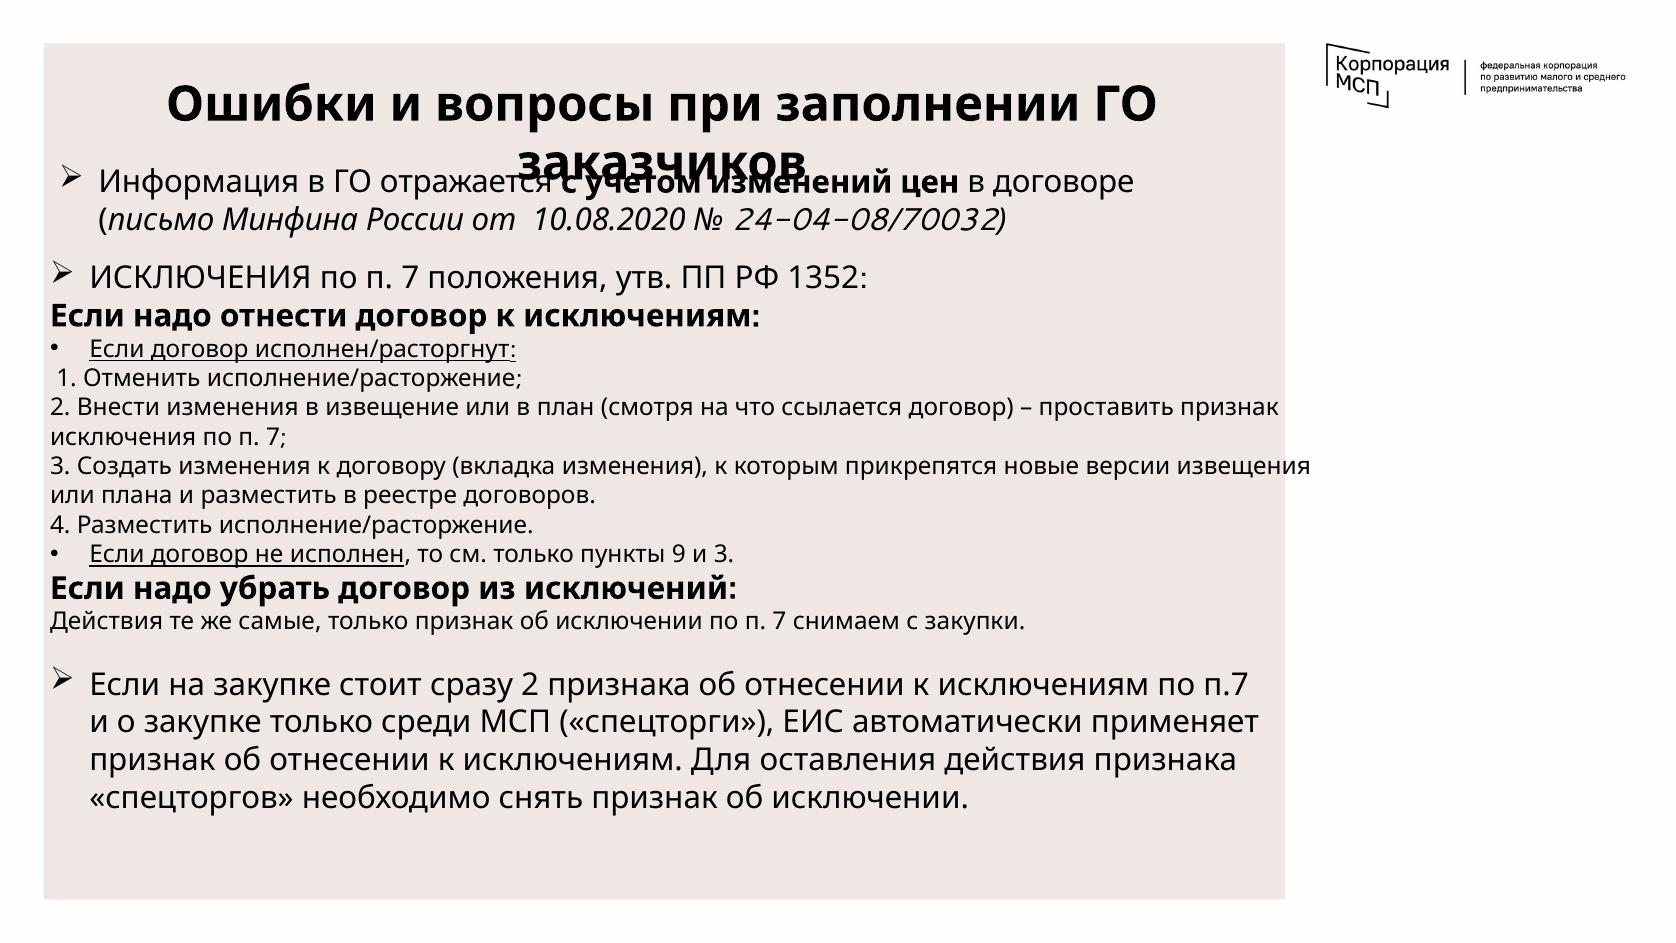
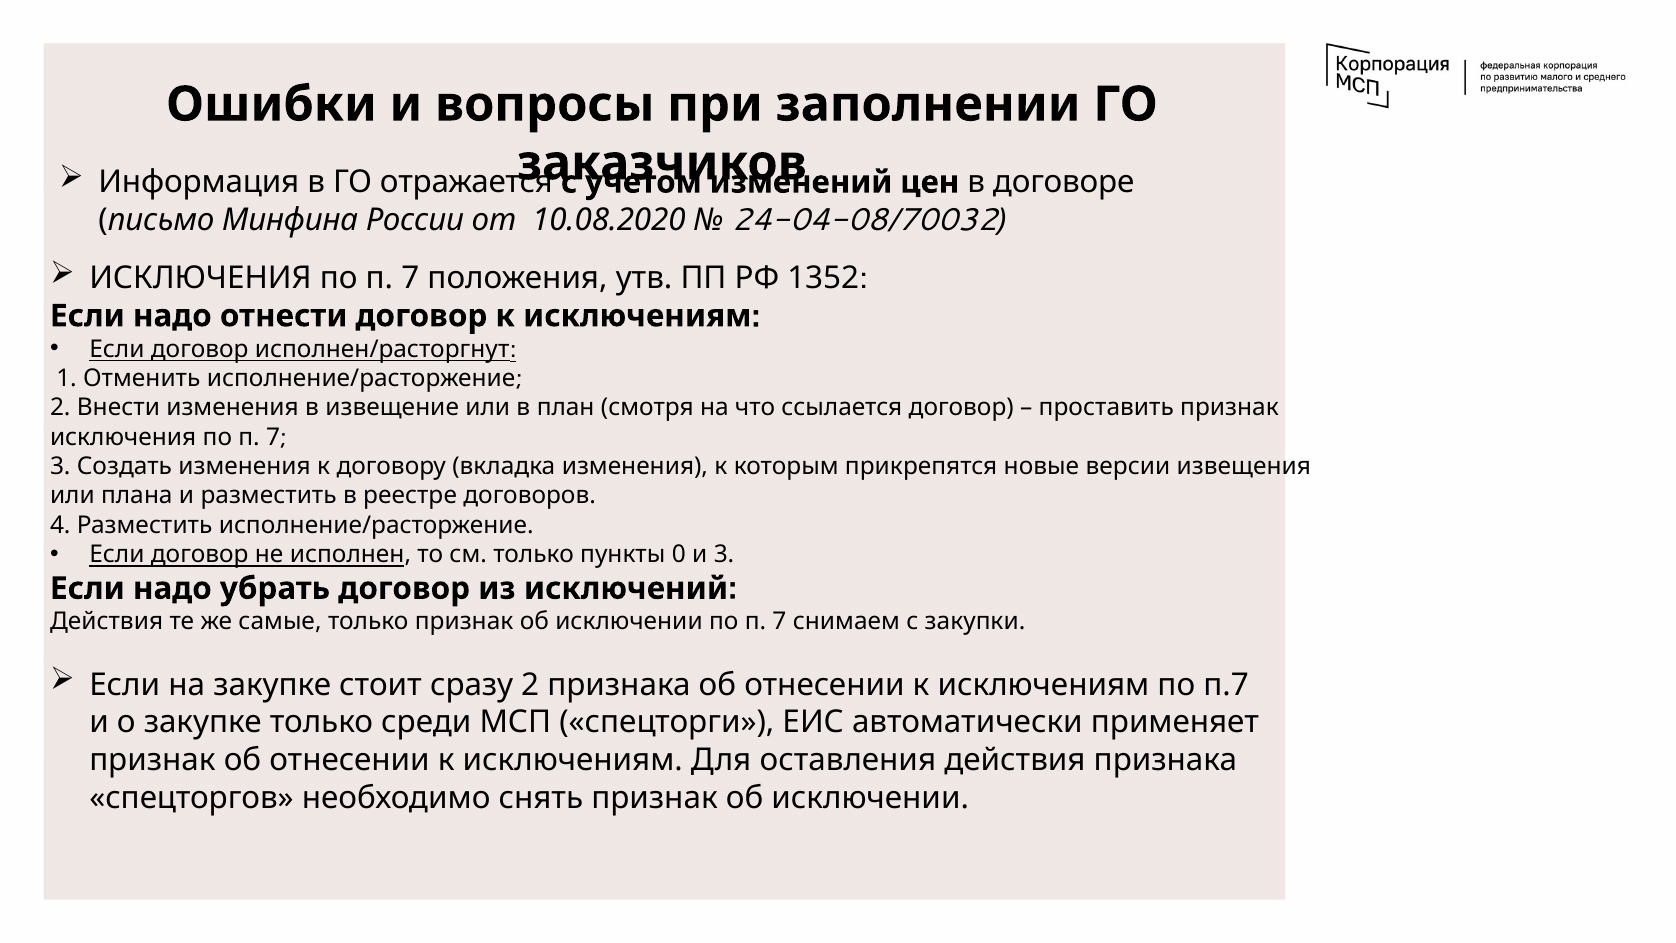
9: 9 -> 0 (679, 554)
